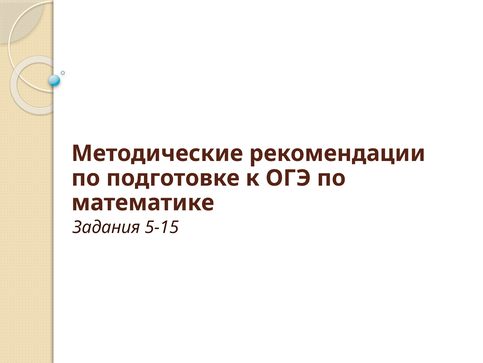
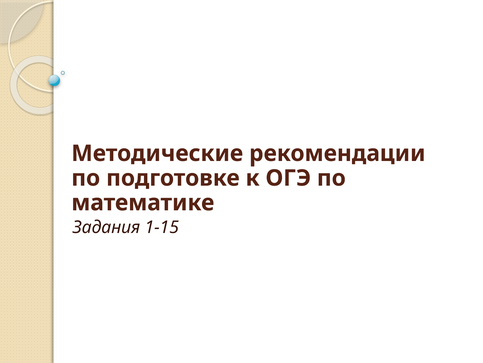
5-15: 5-15 -> 1-15 (162, 227)
